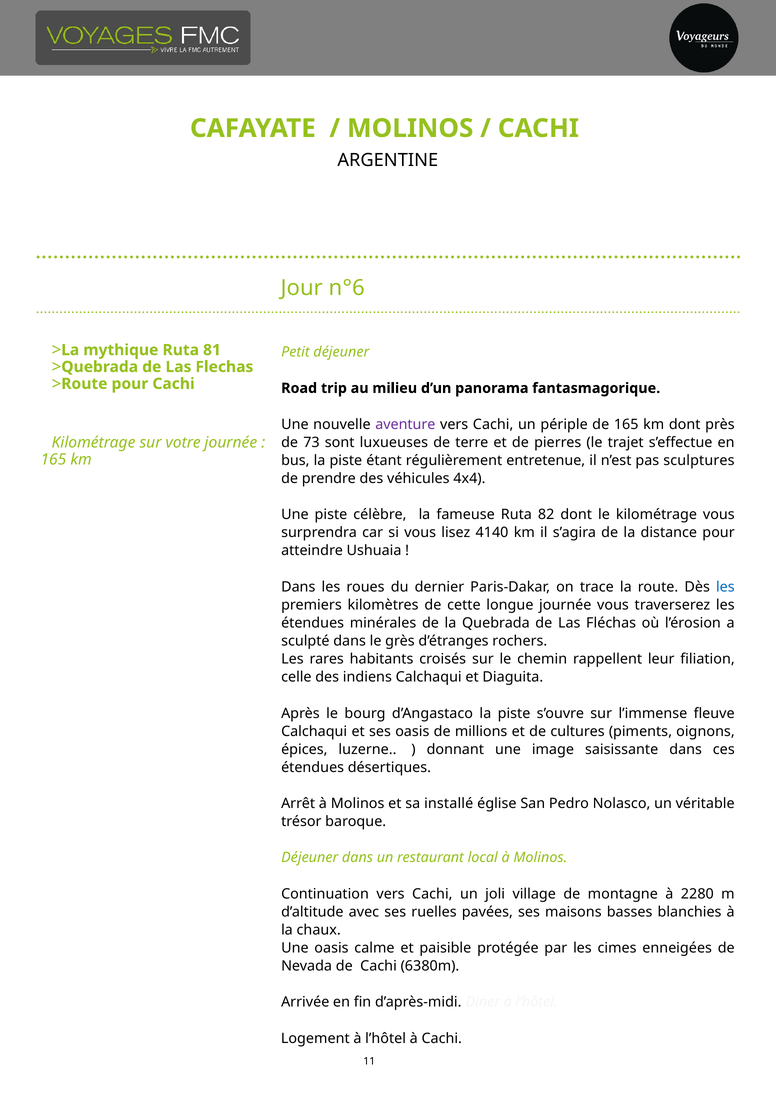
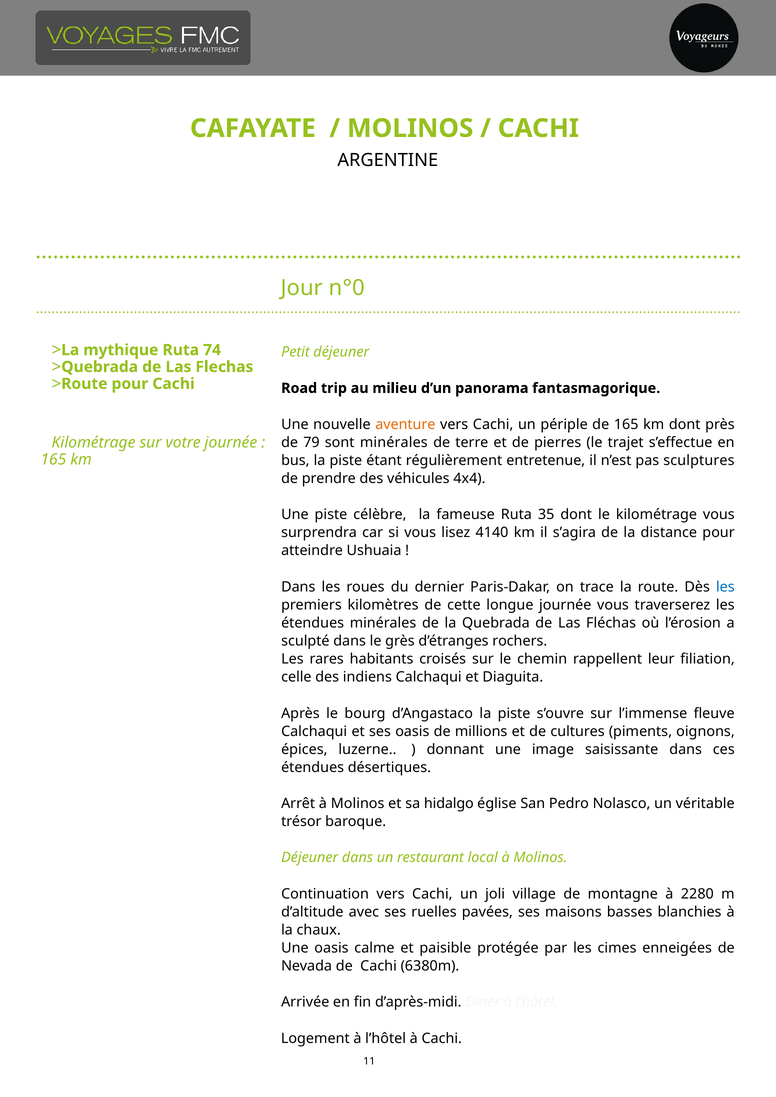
n°6: n°6 -> n°0 (347, 288)
81: 81 -> 74 (212, 350)
aventure colour: purple -> orange (405, 425)
73: 73 -> 79 (311, 443)
sont luxueuses: luxueuses -> minérales (394, 443)
82: 82 -> 35 (546, 515)
installé: installé -> hidalgo (449, 804)
